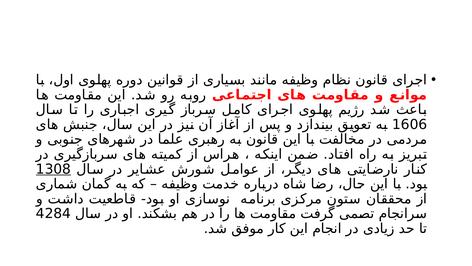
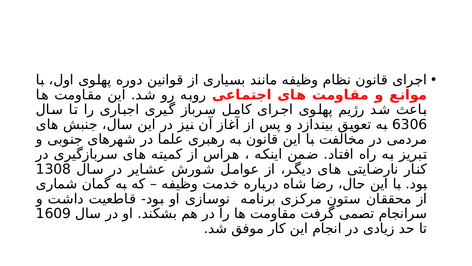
1606: 1606 -> 6306 (410, 124)
1308 underline: present -> none (53, 169)
4284: 4284 -> 1609 (53, 213)
